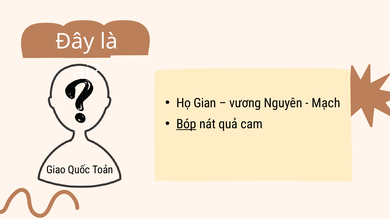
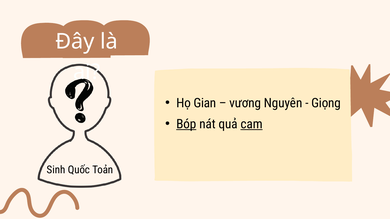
Mạch: Mạch -> Giọng (326, 103)
cam underline: none -> present (252, 124)
Giao: Giao -> Sinh (56, 170)
